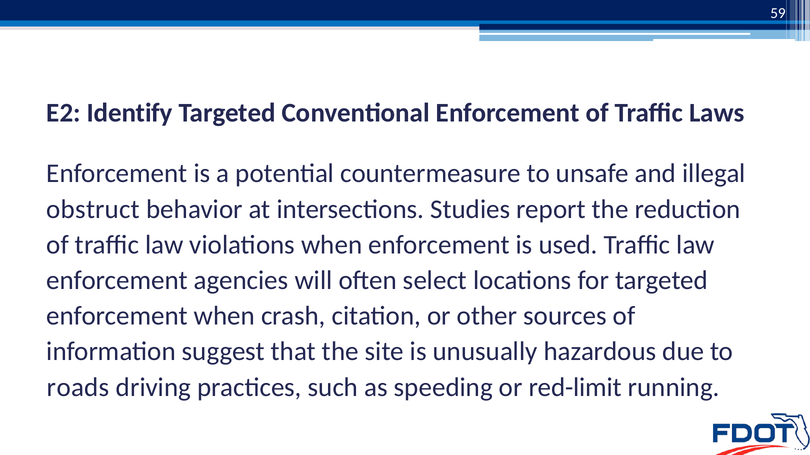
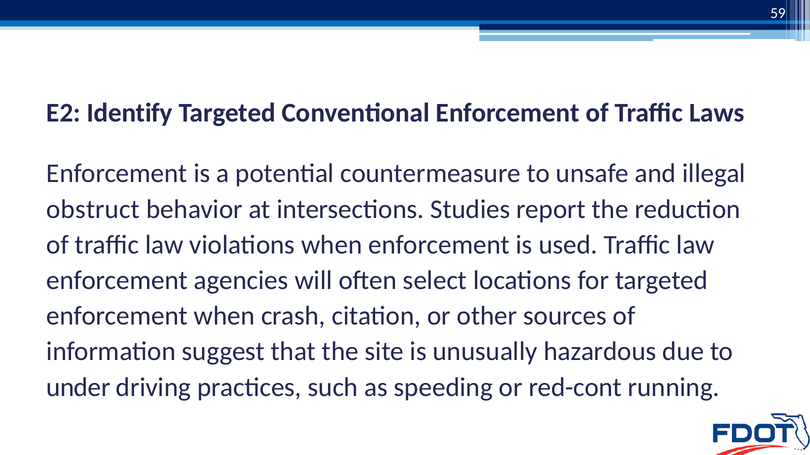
roads: roads -> under (78, 388)
red-limit: red-limit -> red-cont (575, 388)
